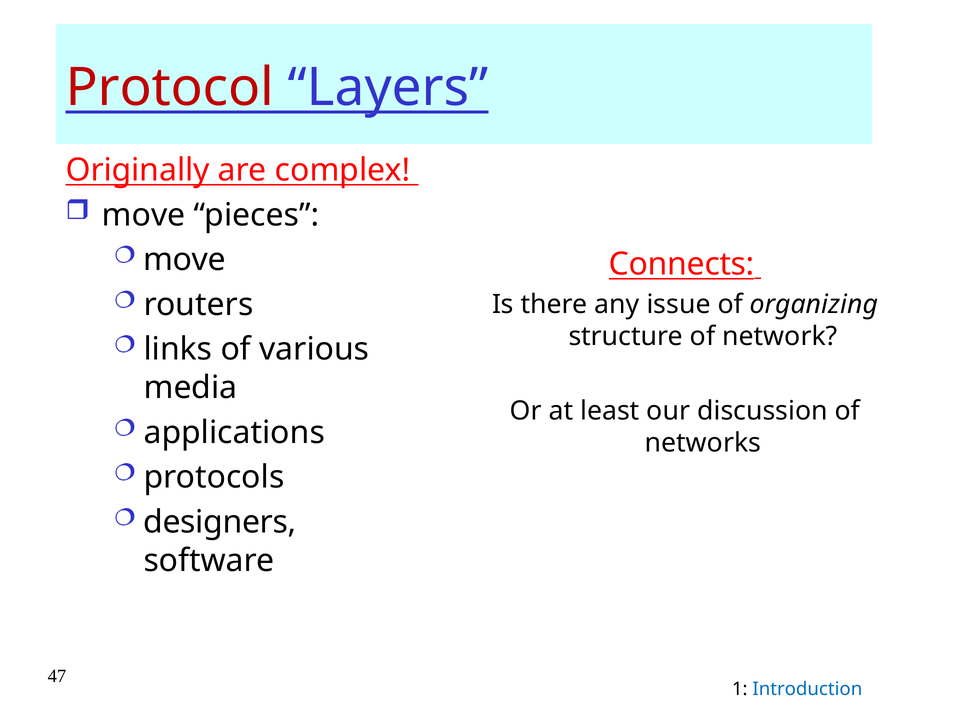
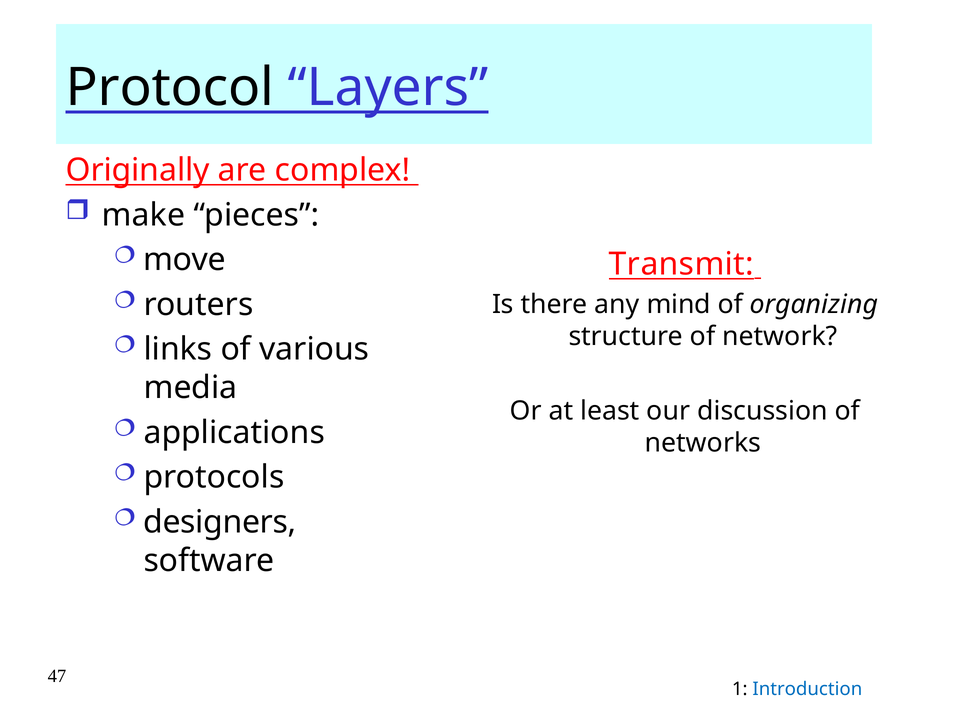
Protocol colour: red -> black (170, 88)
move: move -> make (143, 215)
Connects: Connects -> Transmit (681, 264)
issue: issue -> mind (679, 304)
